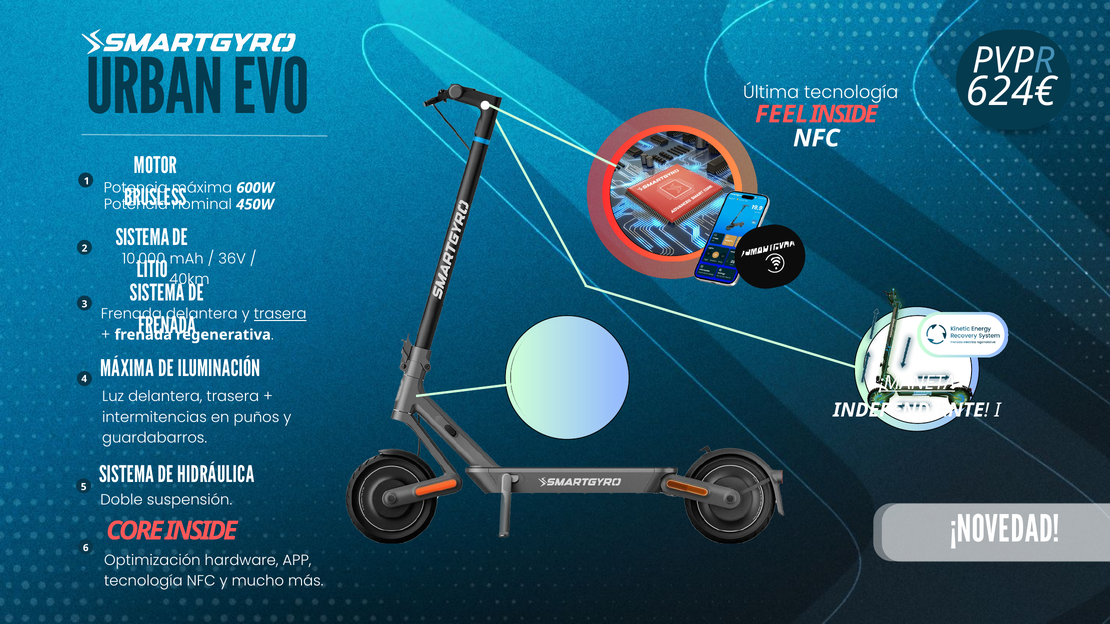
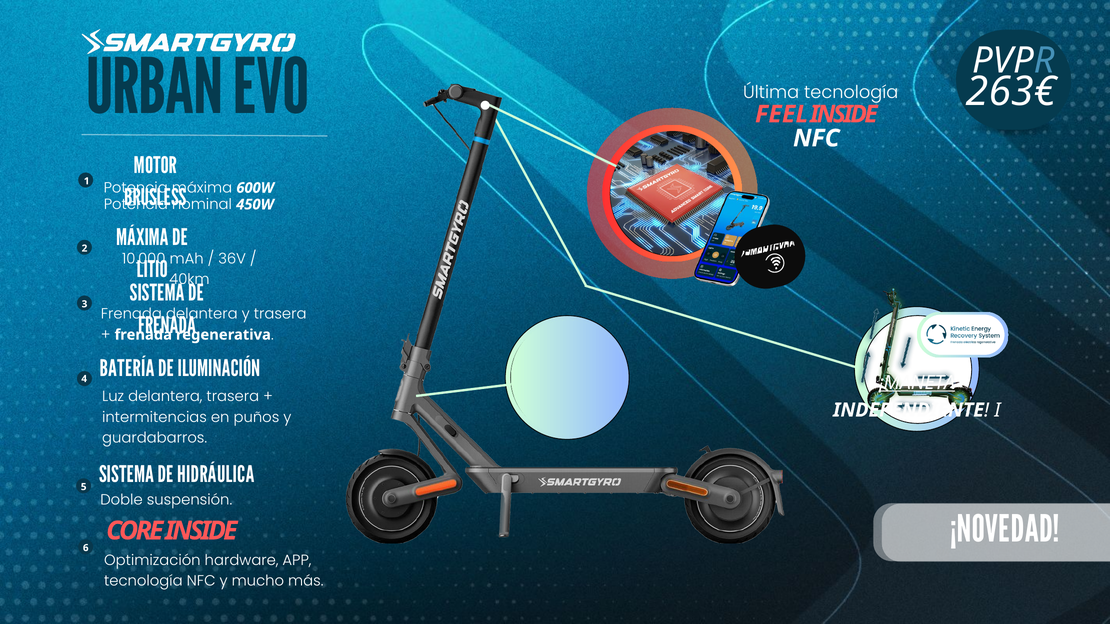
624€: 624€ -> 263€ (1011, 92)
SISTEMA: SISTEMA -> MÁXIMA (143, 238)
trasera underline: present -> none (280, 314)
MÁXIMA: MÁXIMA -> BATERÍA (127, 369)
